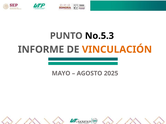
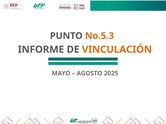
No.5.3 colour: black -> orange (99, 36)
